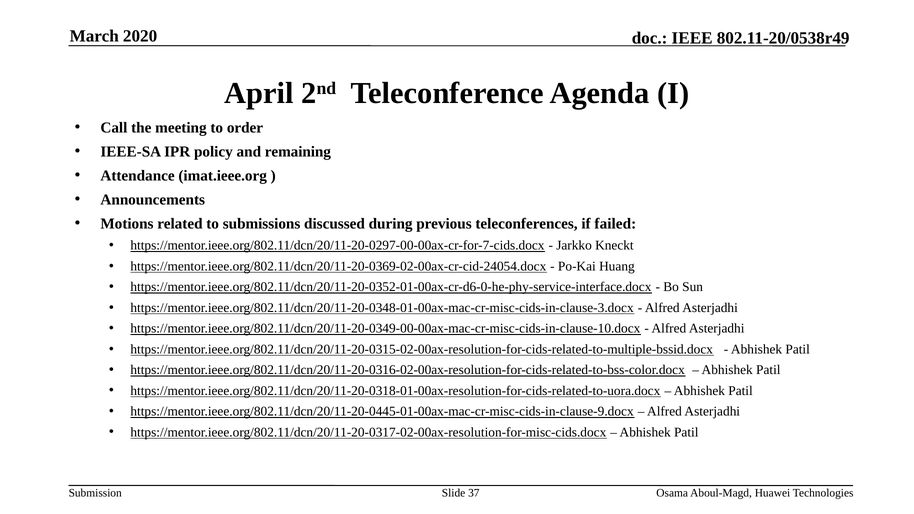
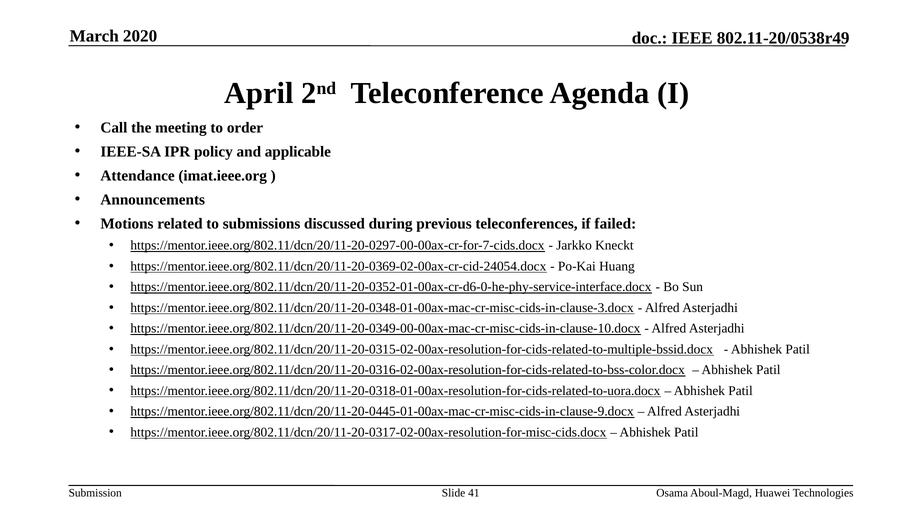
remaining: remaining -> applicable (298, 152)
37: 37 -> 41 (474, 493)
